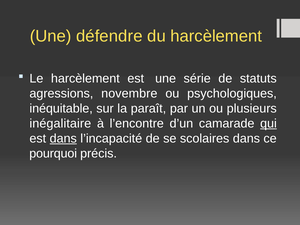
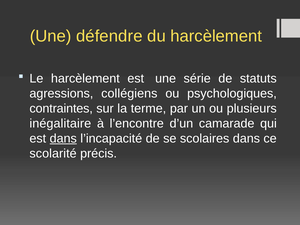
novembre: novembre -> collégiens (129, 94)
inéquitable: inéquitable -> contraintes (61, 109)
paraît: paraît -> terme (148, 109)
qui underline: present -> none (268, 124)
pourquoi: pourquoi -> scolarité (53, 154)
